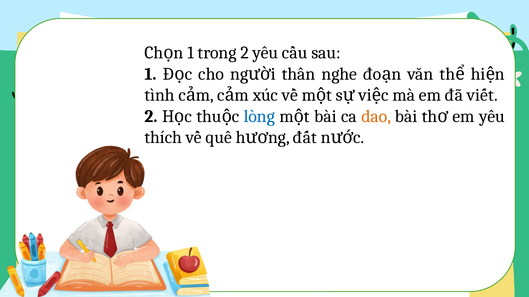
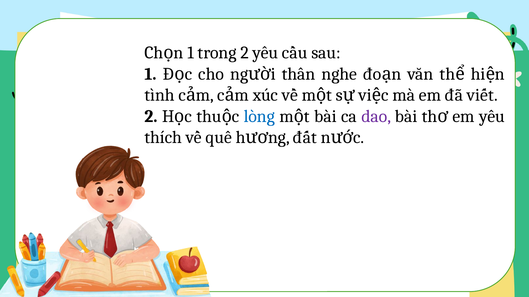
dao colour: orange -> purple (376, 116)
